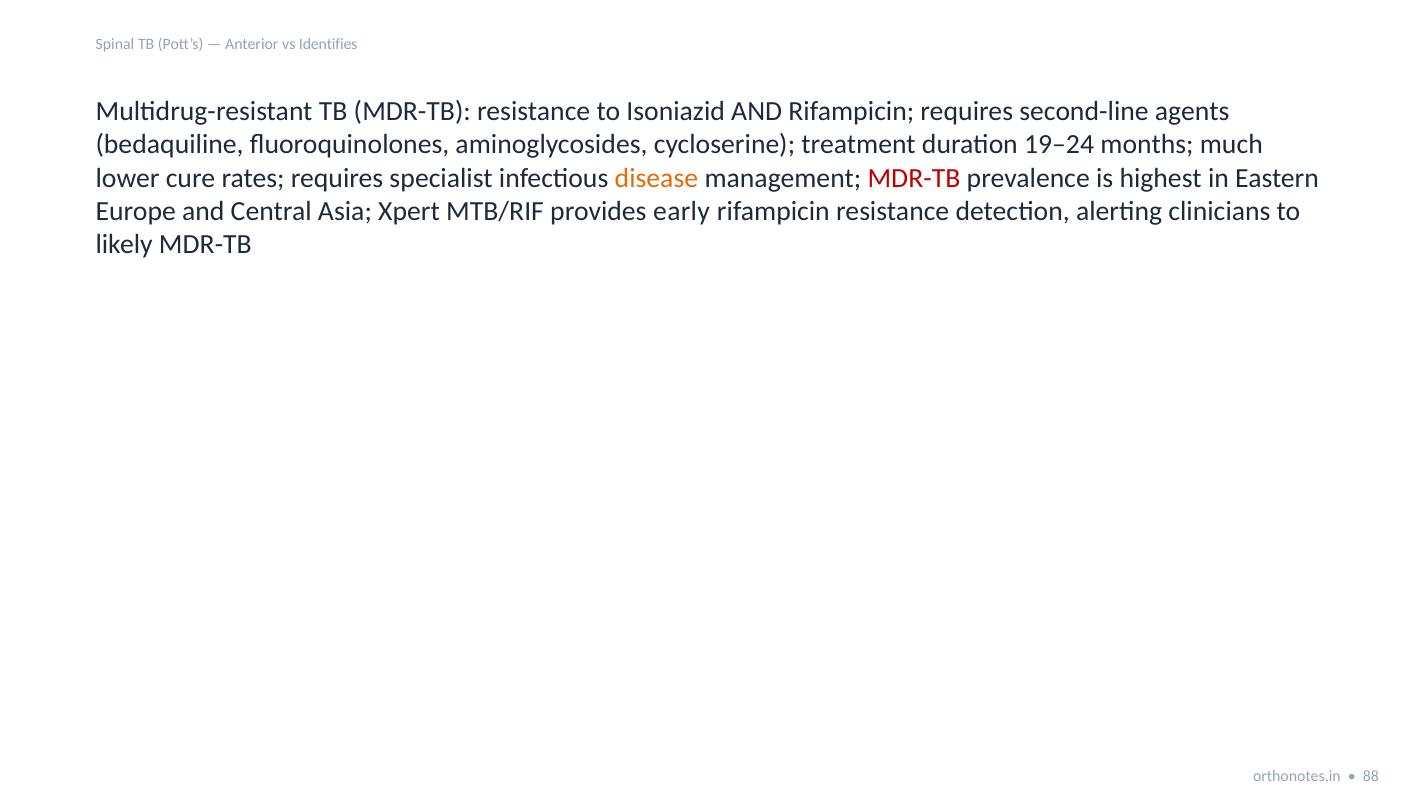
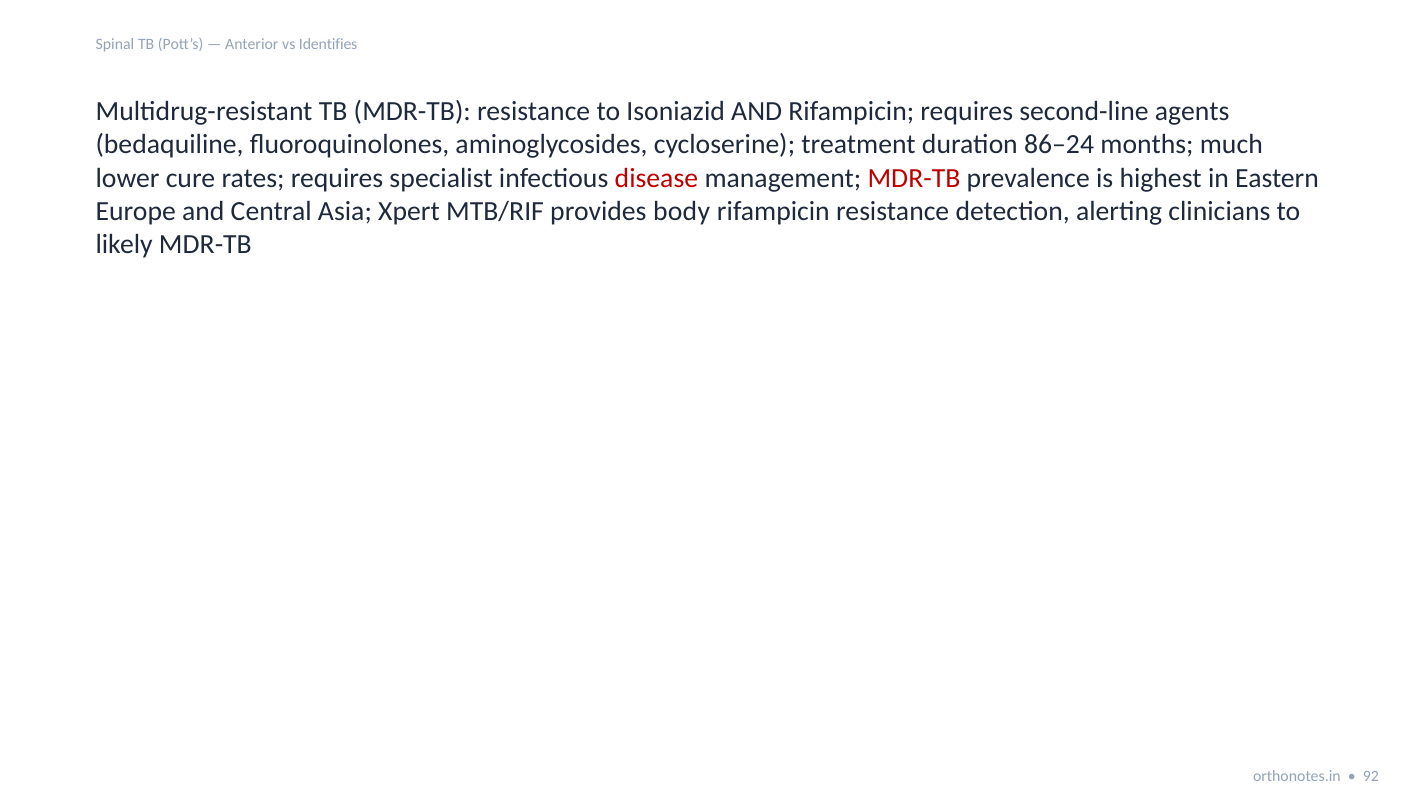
19–24: 19–24 -> 86–24 (1059, 145)
disease colour: orange -> red (656, 178)
early: early -> body (682, 211)
88: 88 -> 92 (1371, 777)
